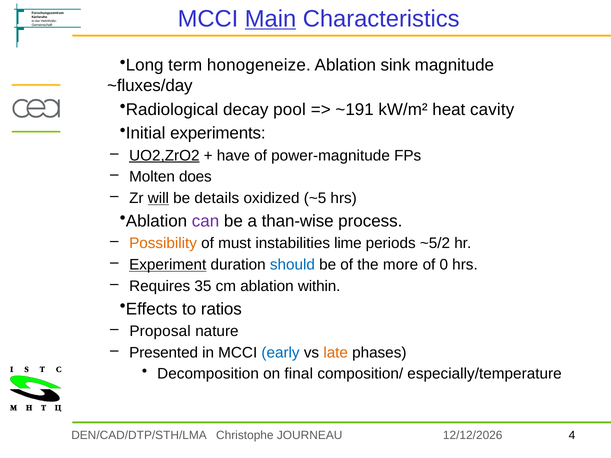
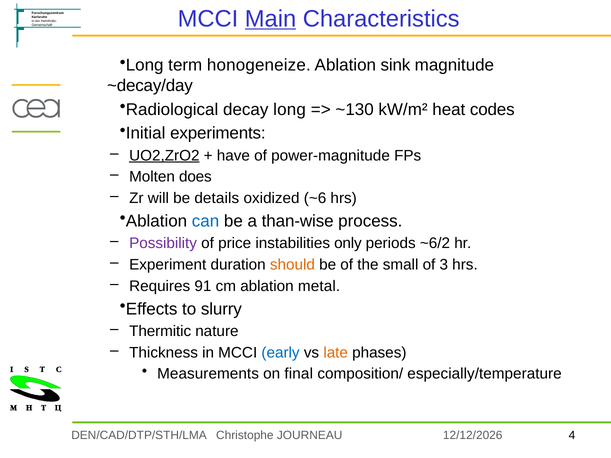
~fluxes/day: ~fluxes/day -> ~decay/day (150, 86)
decay pool: pool -> long (290, 109)
~191: ~191 -> ~130 (355, 109)
cavity: cavity -> codes (492, 109)
will underline: present -> none (158, 198)
~5: ~5 -> ~6 (315, 198)
can colour: purple -> blue (206, 221)
Possibility colour: orange -> purple (163, 243)
must: must -> price (235, 243)
lime: lime -> only (348, 243)
~5/2: ~5/2 -> ~6/2 (435, 243)
Experiment underline: present -> none (168, 265)
should colour: blue -> orange (292, 265)
more: more -> small (401, 265)
0: 0 -> 3 (444, 265)
35: 35 -> 91 (203, 286)
within: within -> metal (319, 286)
ratios: ratios -> slurry (221, 309)
Proposal: Proposal -> Thermitic (160, 331)
Presented: Presented -> Thickness (164, 353)
Decomposition: Decomposition -> Measurements (208, 374)
